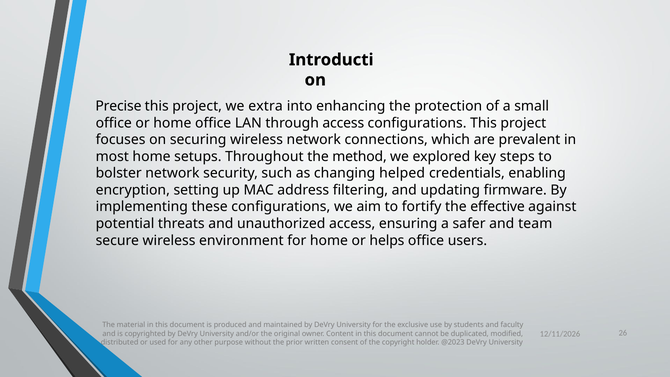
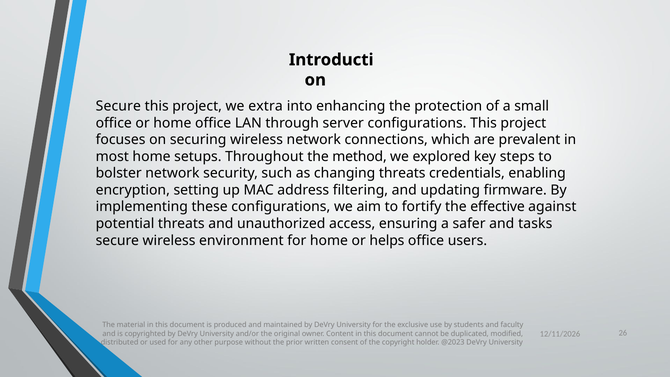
Precise: Precise -> Secure (118, 106)
through access: access -> server (343, 123)
changing helped: helped -> threats (402, 173)
team: team -> tasks (535, 224)
